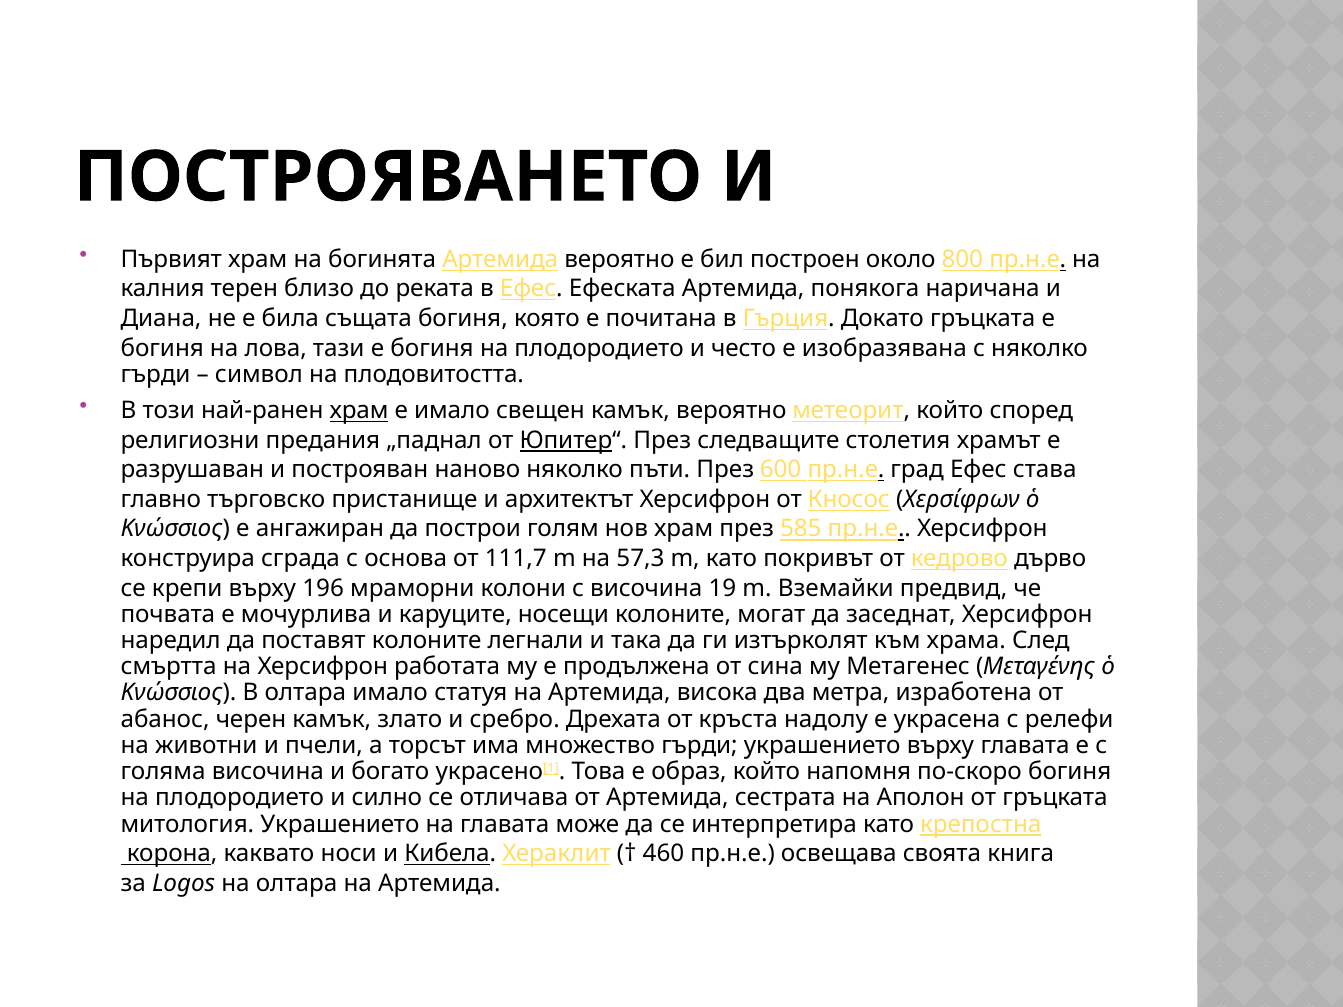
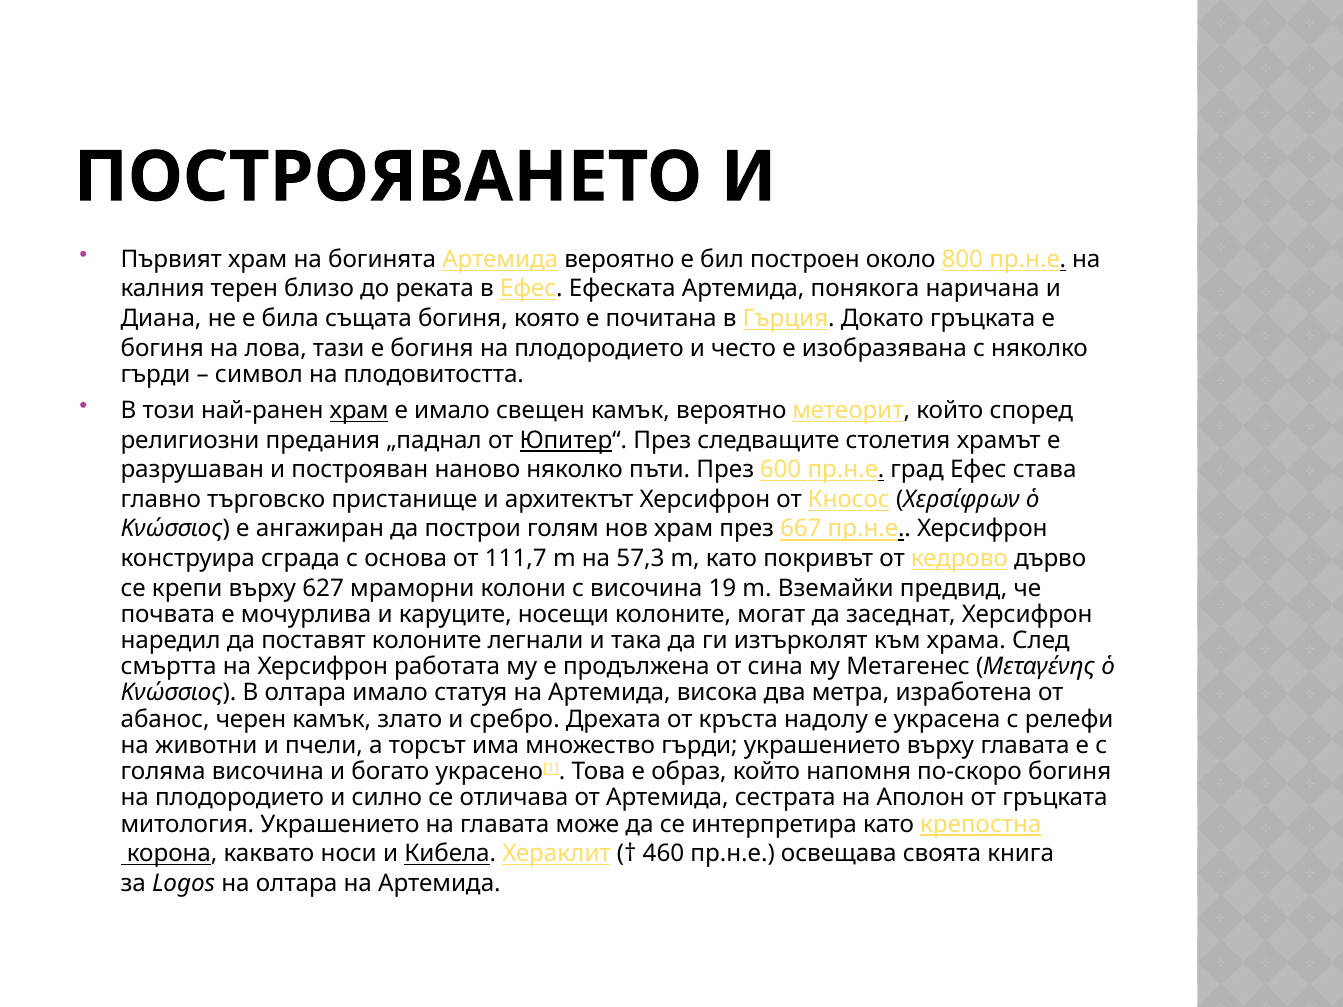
585: 585 -> 667 (801, 529)
196: 196 -> 627 (323, 588)
